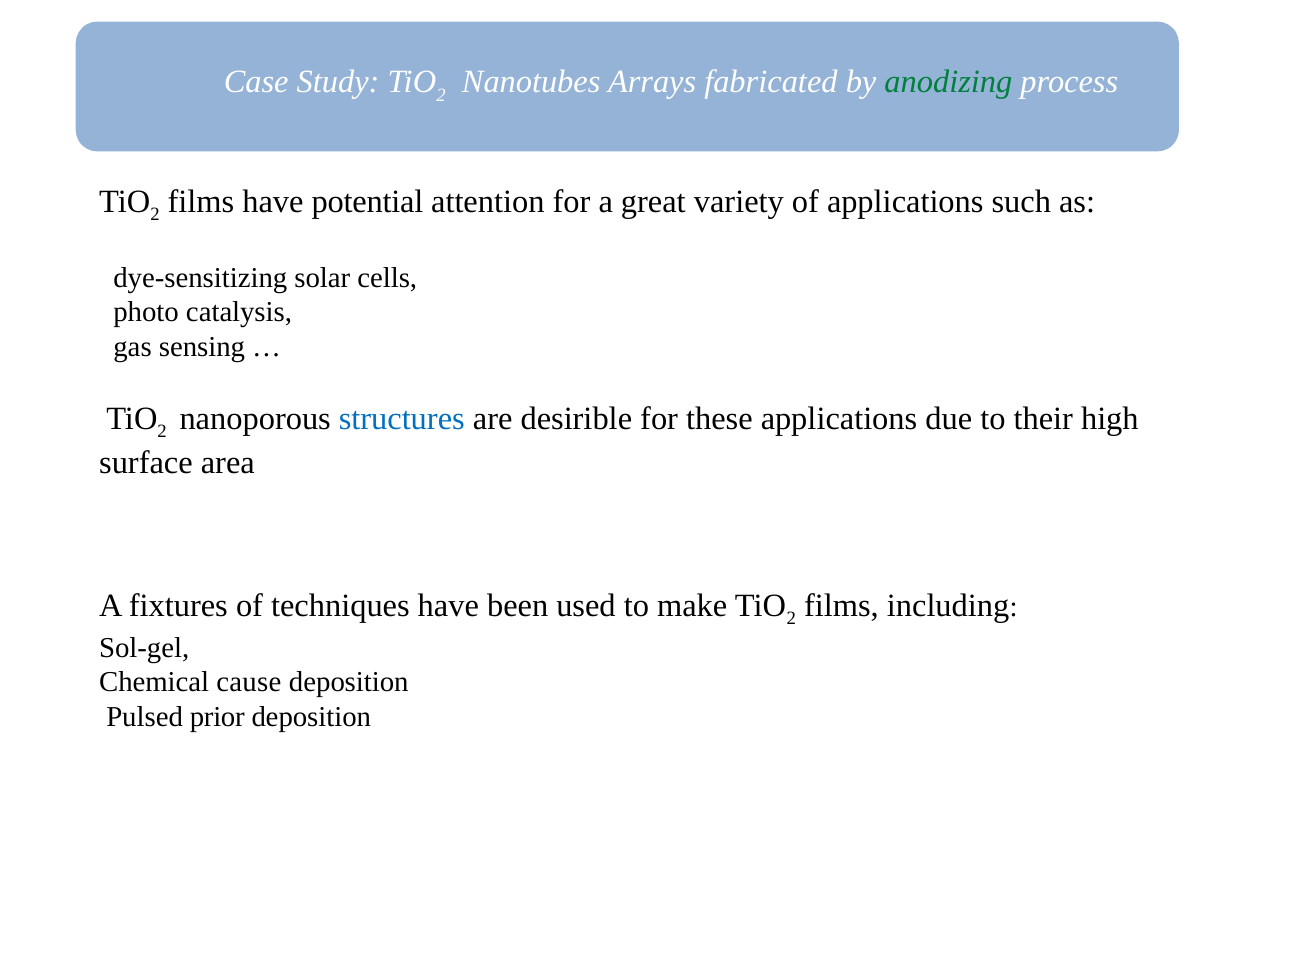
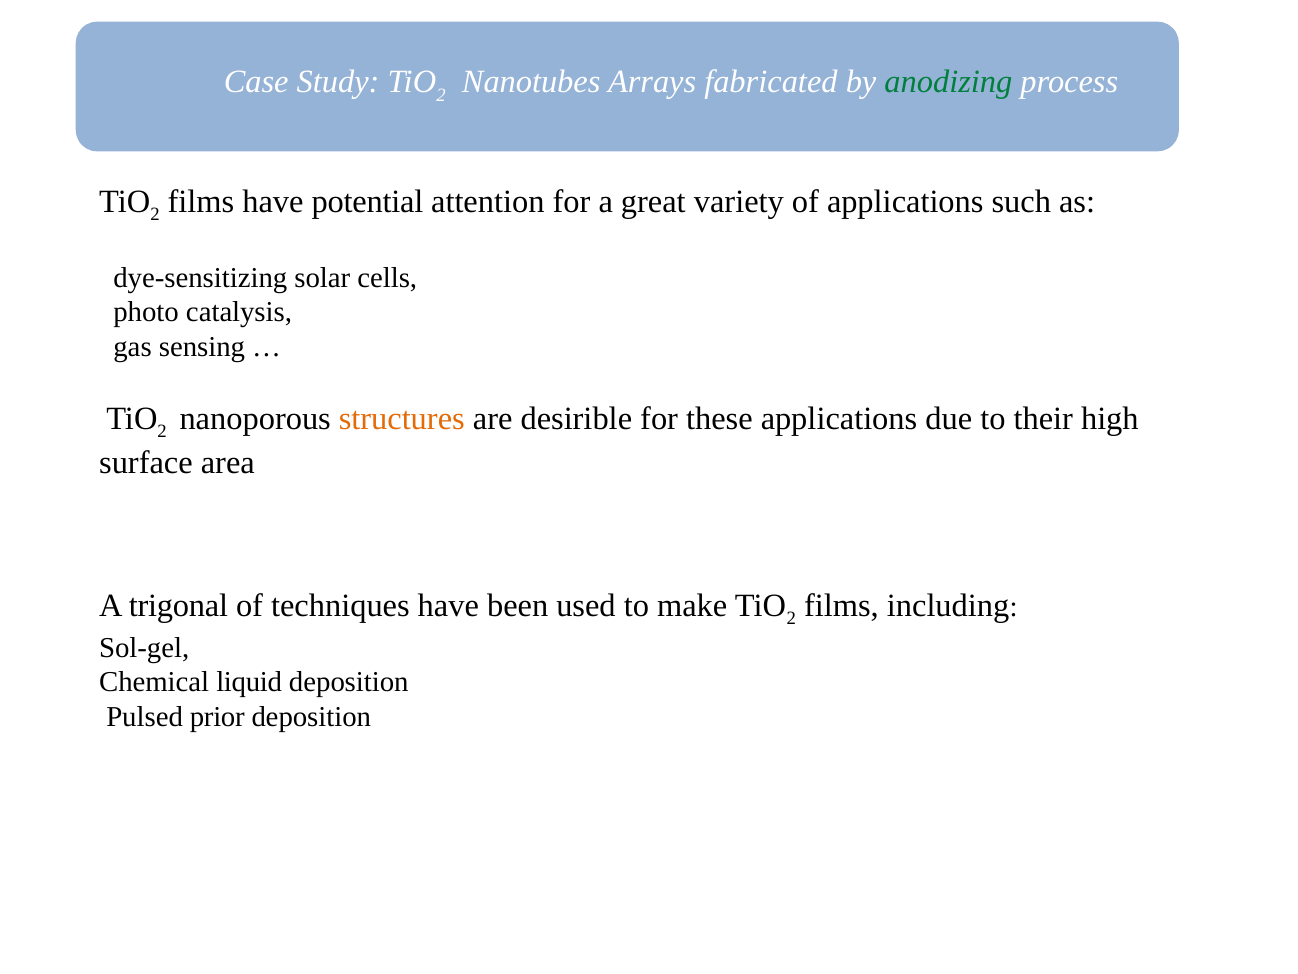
structures colour: blue -> orange (402, 418)
fixtures: fixtures -> trigonal (178, 605)
cause: cause -> liquid (249, 682)
